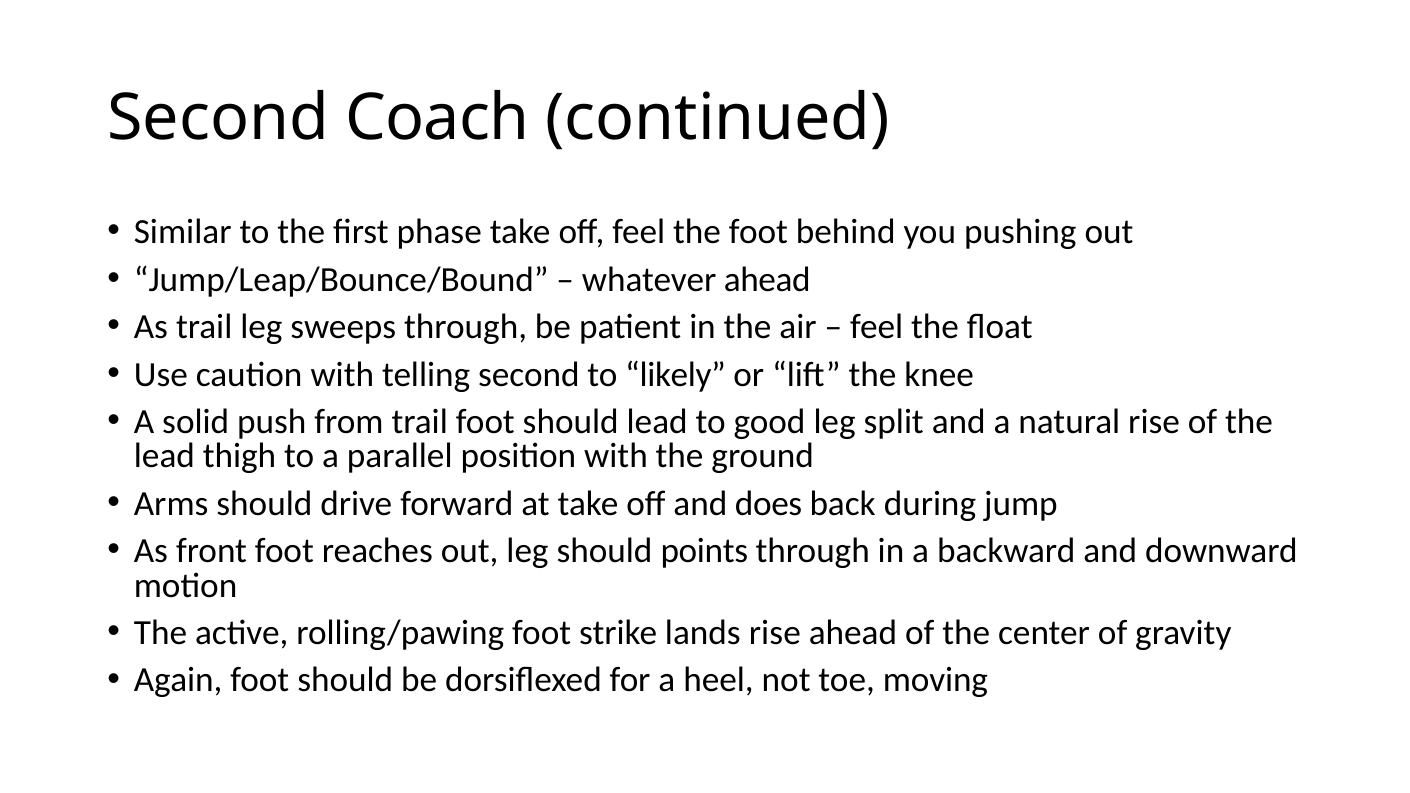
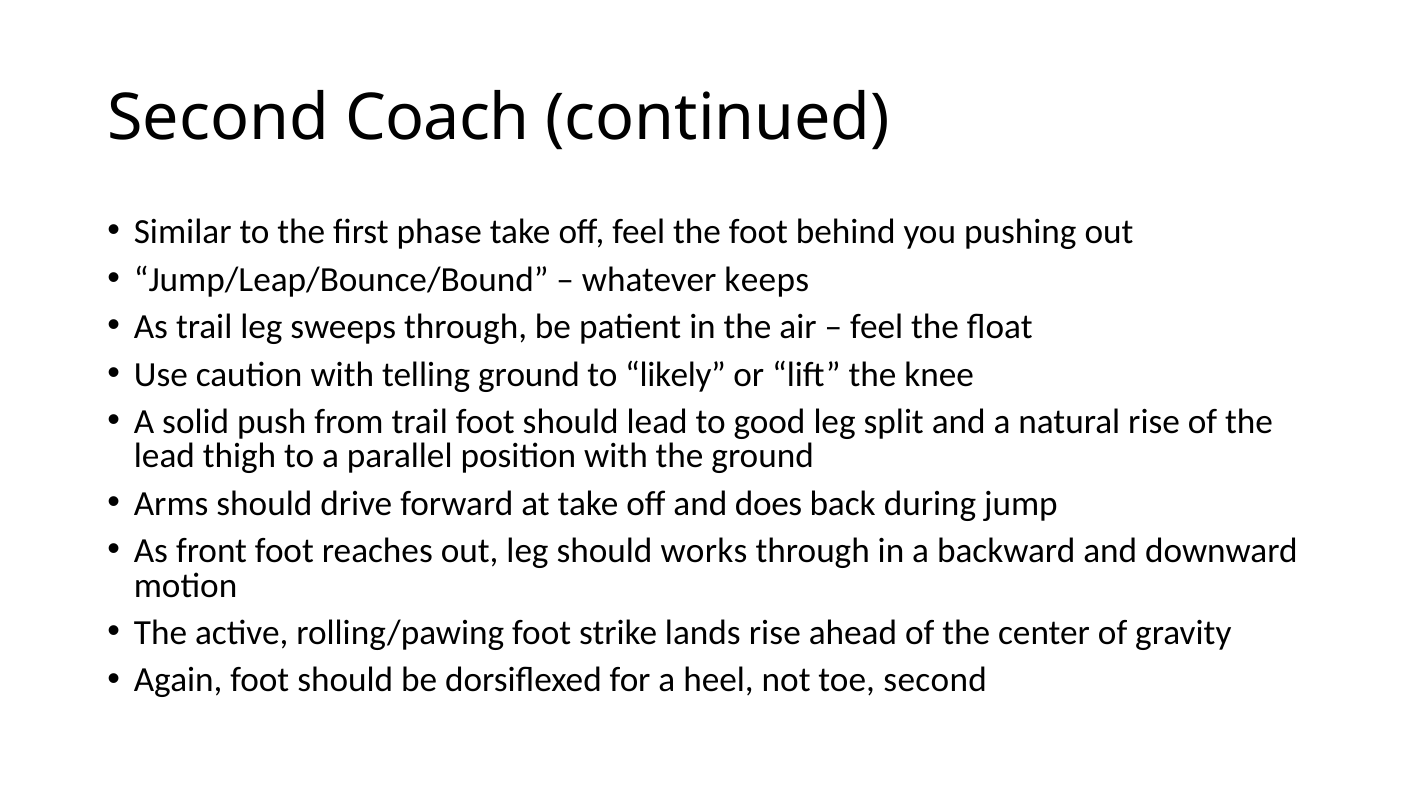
whatever ahead: ahead -> keeps (767, 280)
telling second: second -> ground (529, 375)
points: points -> works (704, 551)
toe moving: moving -> second (935, 680)
